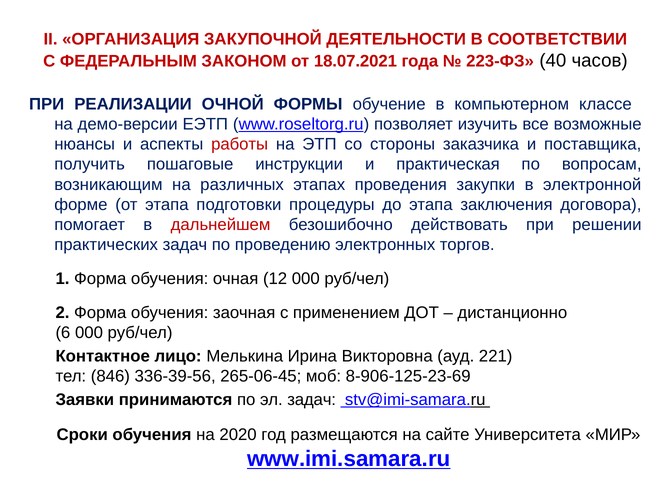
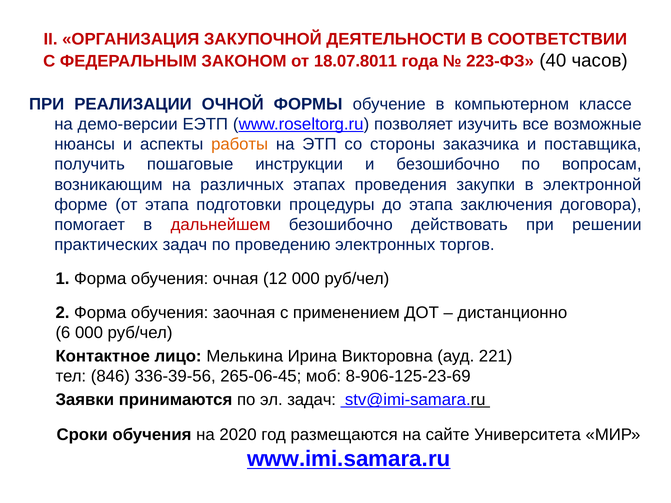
18.07.2021: 18.07.2021 -> 18.07.8011 (355, 61)
работы colour: red -> orange (240, 144)
и практическая: практическая -> безошибочно (448, 164)
